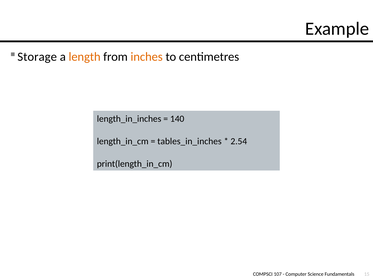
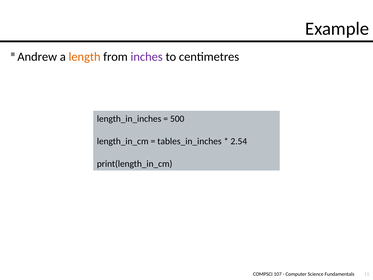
Storage: Storage -> Andrew (37, 57)
inches colour: orange -> purple (147, 57)
140: 140 -> 500 (177, 119)
